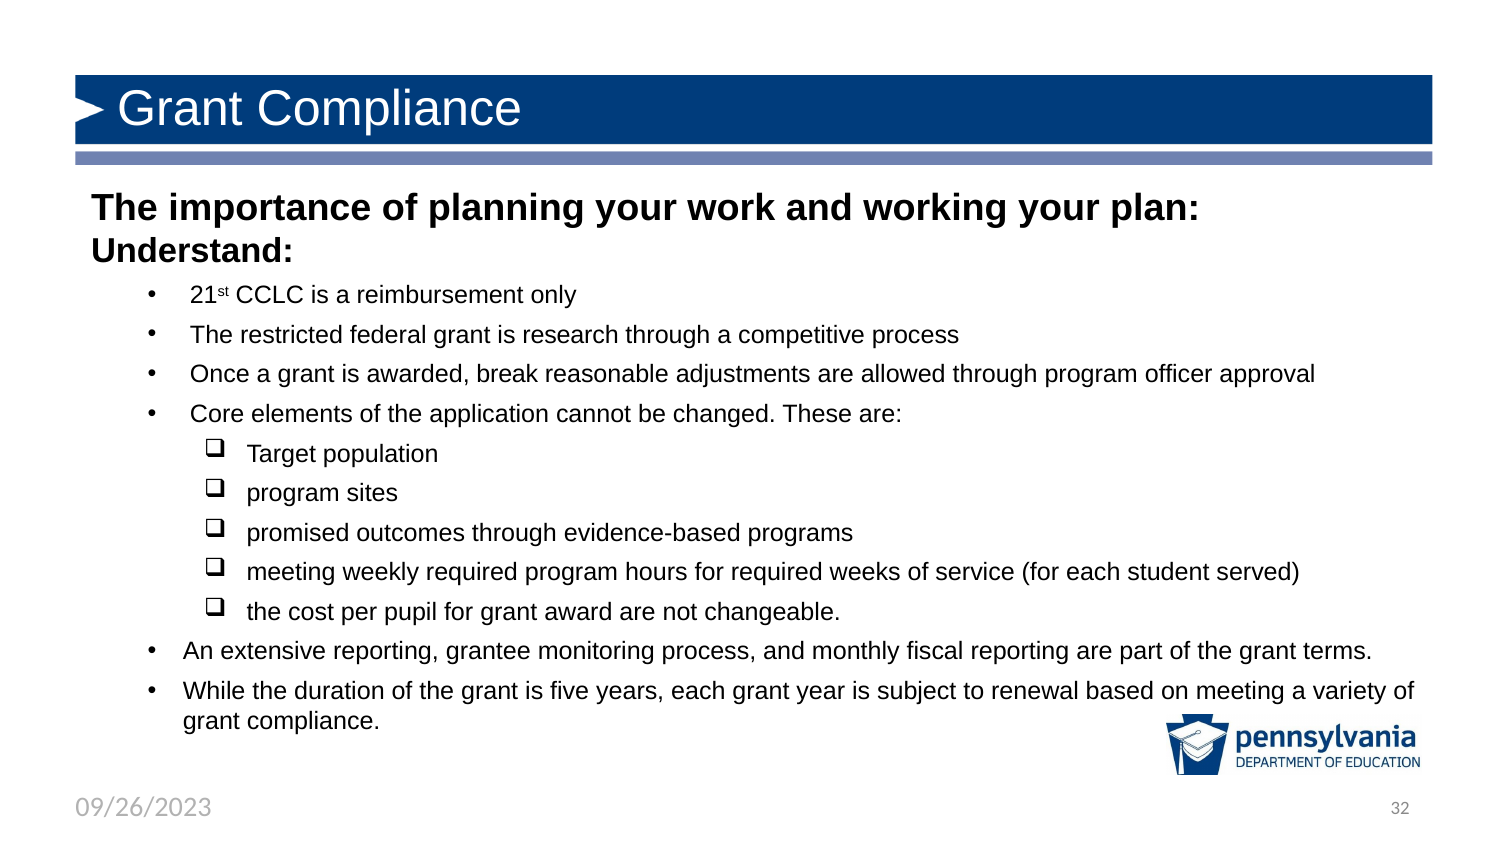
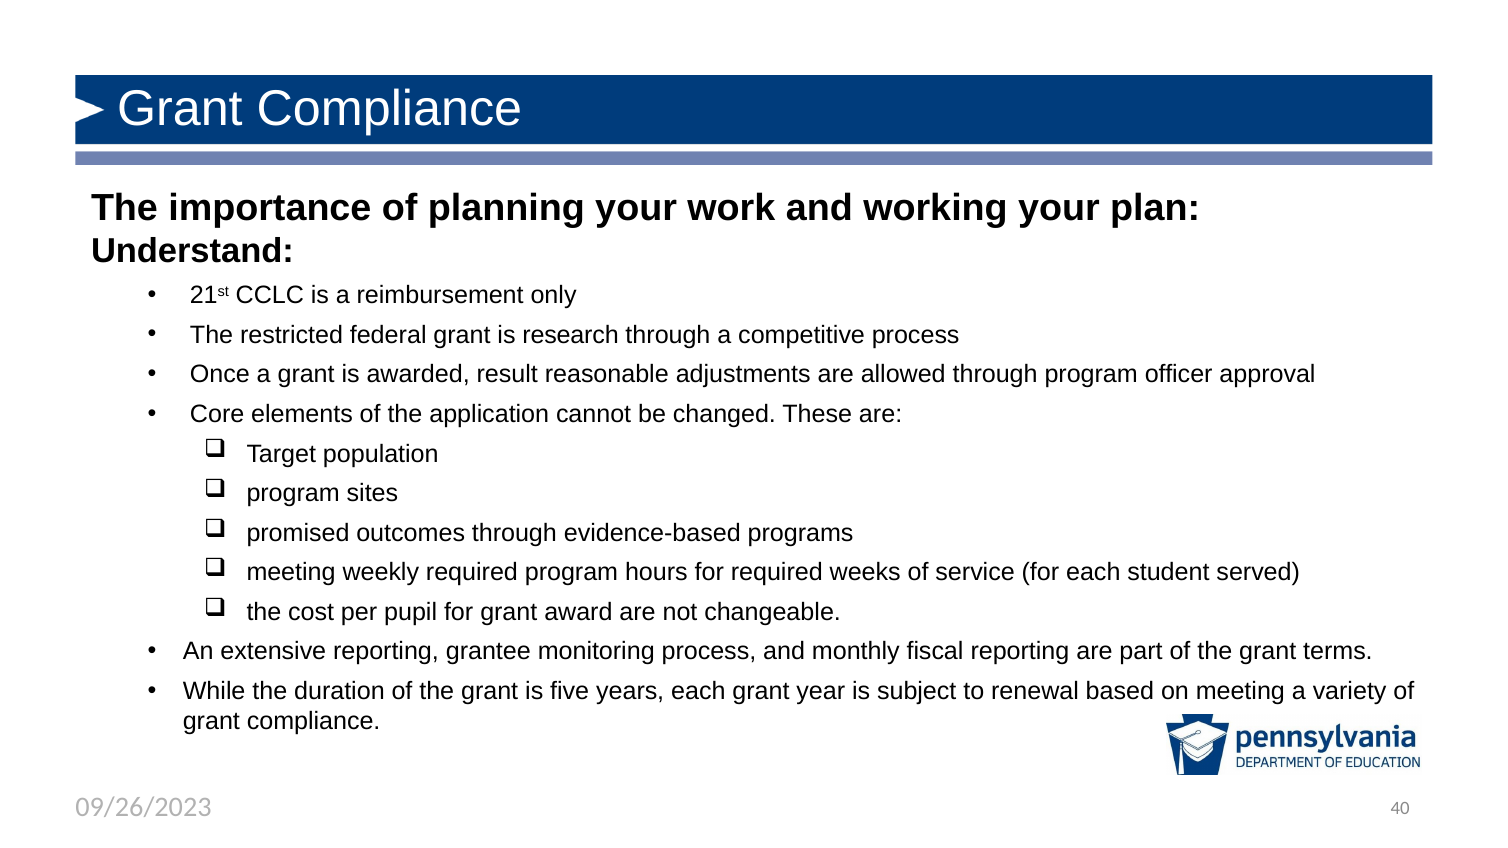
break: break -> result (507, 375)
32: 32 -> 40 (1400, 809)
